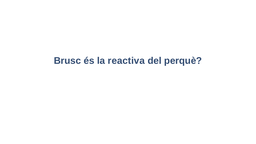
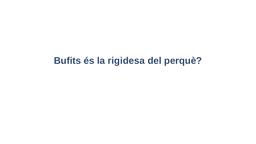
Brusc: Brusc -> Bufits (67, 61)
reactiva: reactiva -> rigidesa (126, 61)
